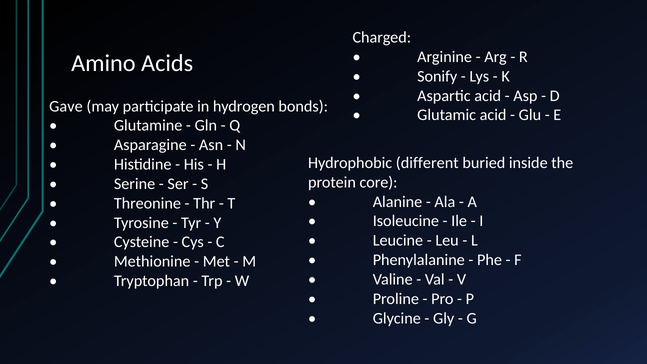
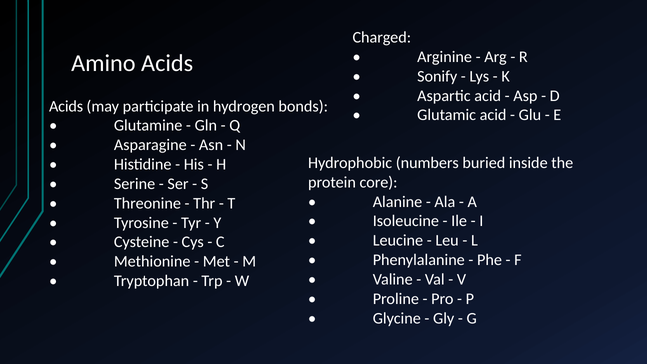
Gave: Gave -> Acids (66, 106)
different: different -> numbers (427, 163)
